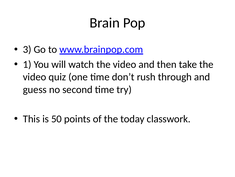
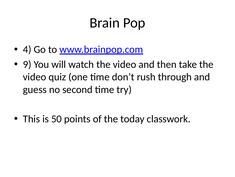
3: 3 -> 4 (27, 49)
1: 1 -> 9 (27, 64)
